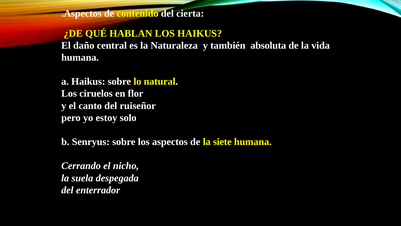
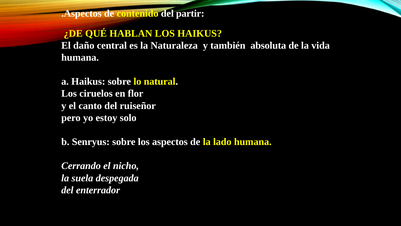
cierta: cierta -> partir (190, 13)
siete: siete -> lado (222, 142)
